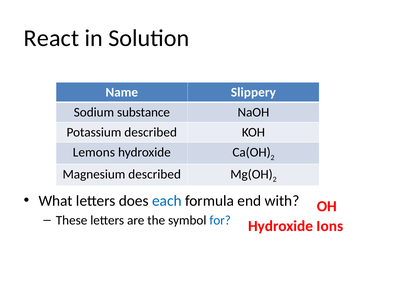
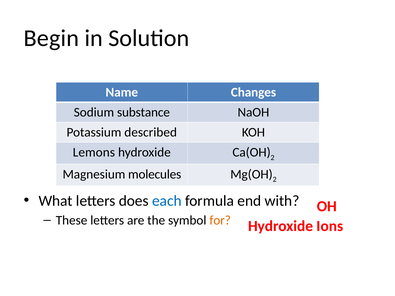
React: React -> Begin (51, 38)
Slippery: Slippery -> Changes (253, 92)
Magnesium described: described -> molecules (155, 174)
for colour: blue -> orange (220, 221)
